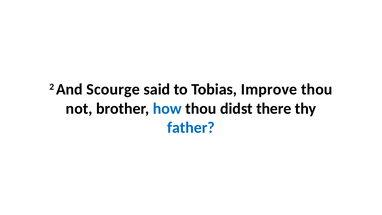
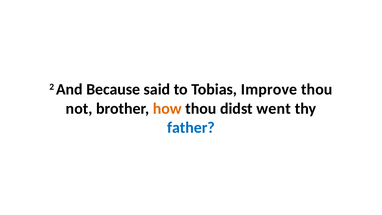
Scourge: Scourge -> Because (113, 89)
how colour: blue -> orange (167, 109)
there: there -> went (274, 109)
